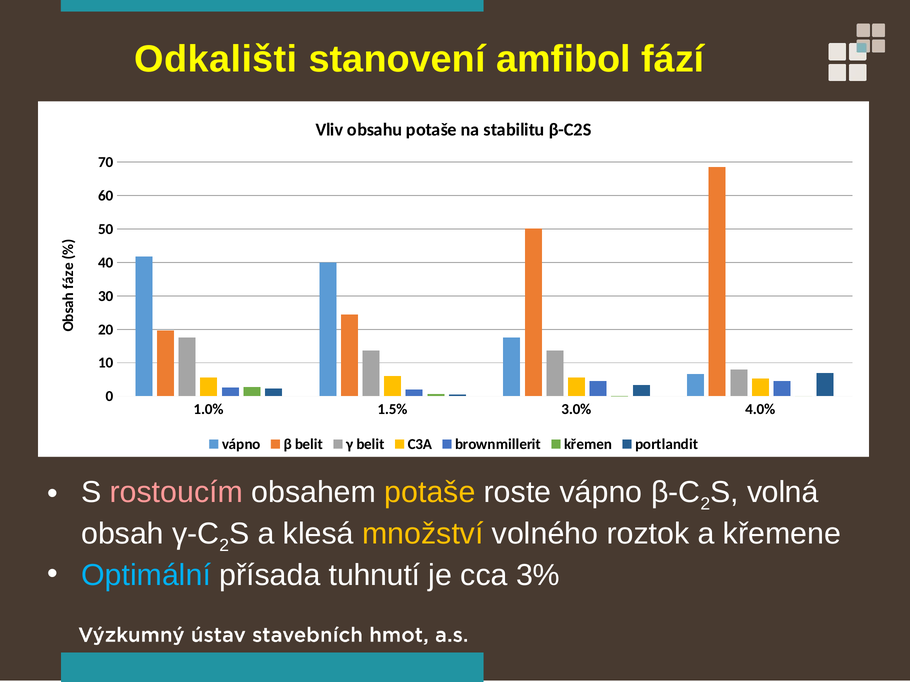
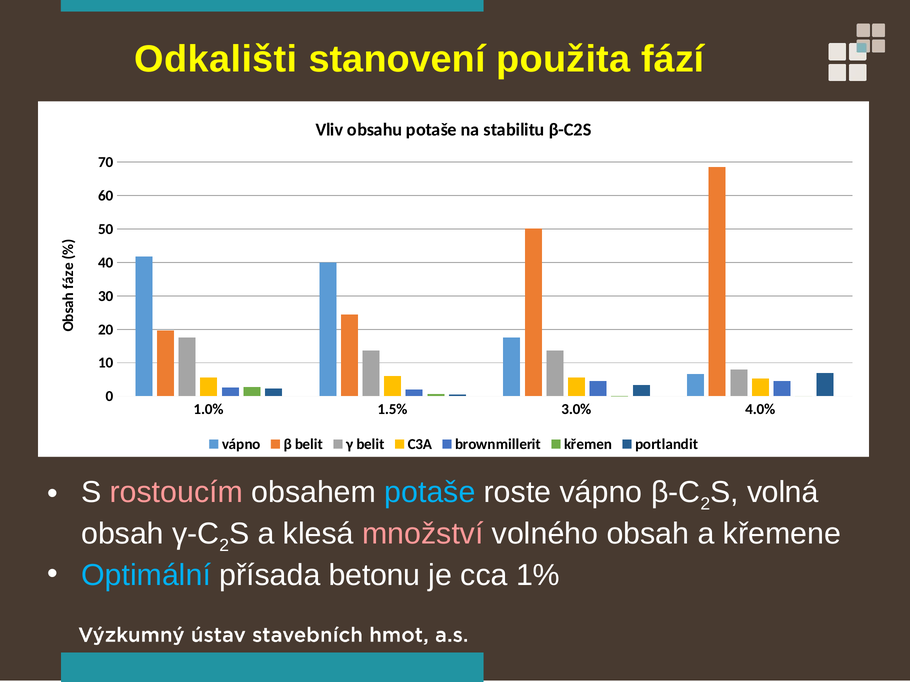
amfibol: amfibol -> použita (563, 60)
potaše colour: yellow -> light blue (430, 493)
množství colour: yellow -> pink (423, 534)
volného roztok: roztok -> obsah (648, 534)
tuhnutí: tuhnutí -> betonu (375, 575)
3%: 3% -> 1% (538, 575)
